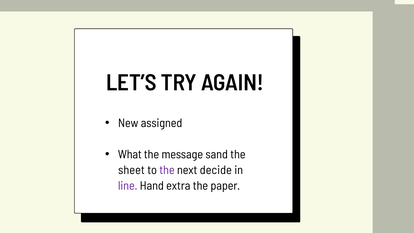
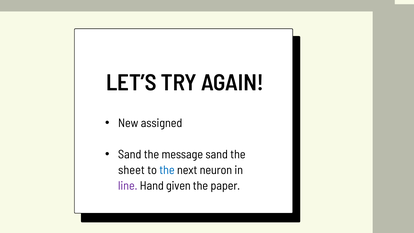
What: What -> Sand (130, 154)
the colour: purple -> blue (167, 170)
decide: decide -> neuron (216, 170)
extra: extra -> given (178, 186)
